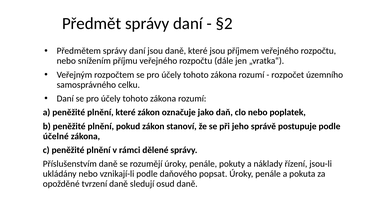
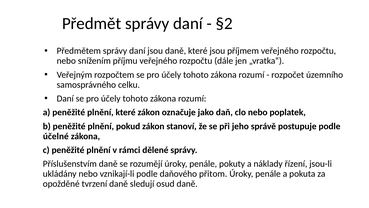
popsat: popsat -> přitom (213, 173)
